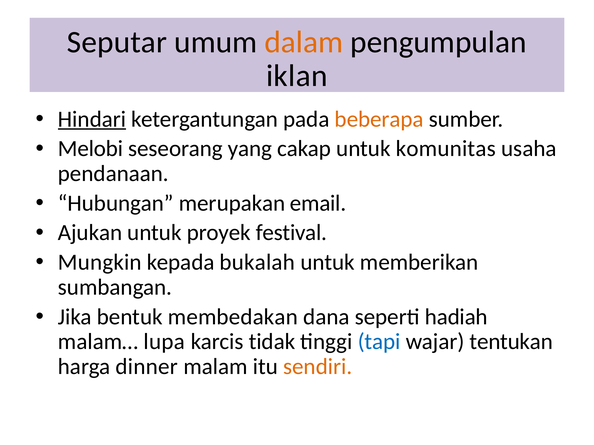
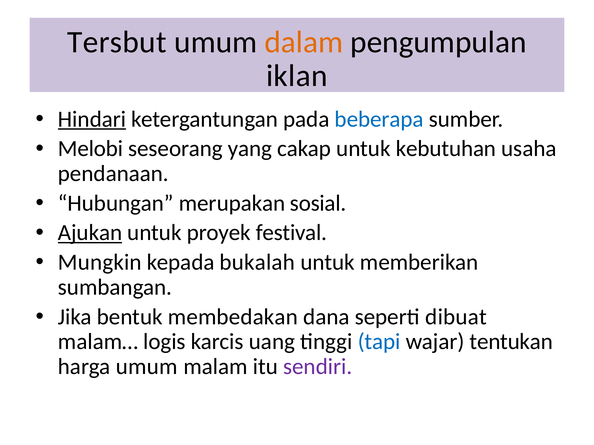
Seputar: Seputar -> Tersbut (117, 42)
beberapa colour: orange -> blue (379, 119)
komunitas: komunitas -> kebutuhan (446, 149)
email: email -> sosial (318, 203)
Ajukan underline: none -> present (90, 233)
hadiah: hadiah -> dibuat (456, 317)
lupa: lupa -> logis (164, 342)
tidak: tidak -> uang (272, 342)
harga dinner: dinner -> umum (147, 367)
sendiri colour: orange -> purple (318, 367)
